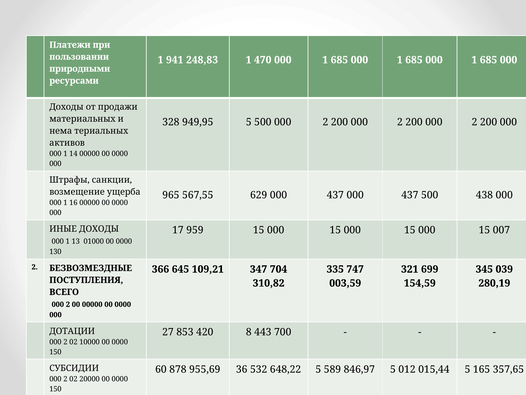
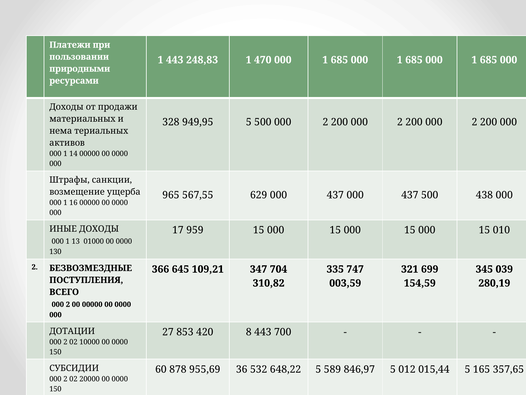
1 941: 941 -> 443 (175, 60)
007: 007 -> 010 (501, 230)
